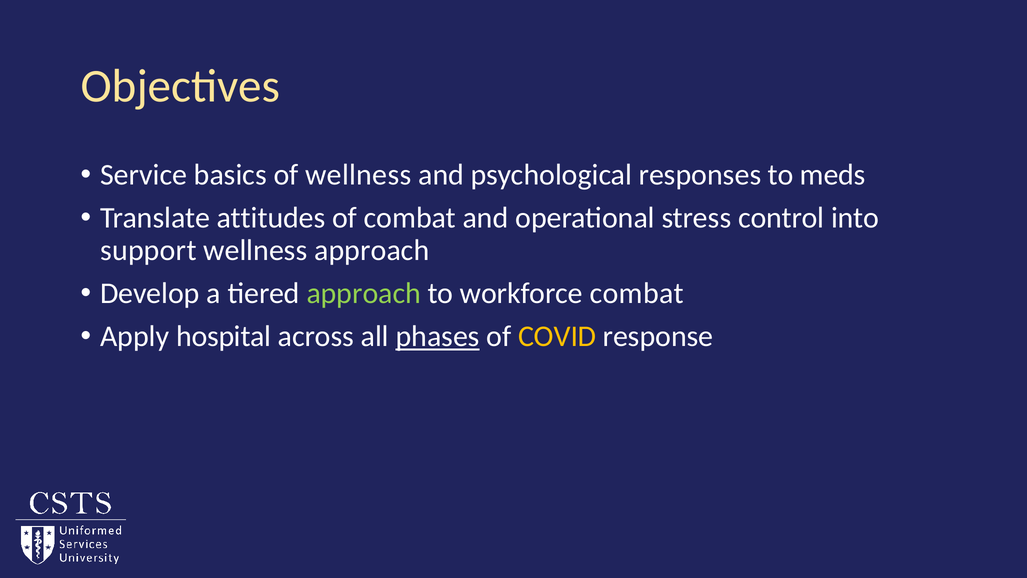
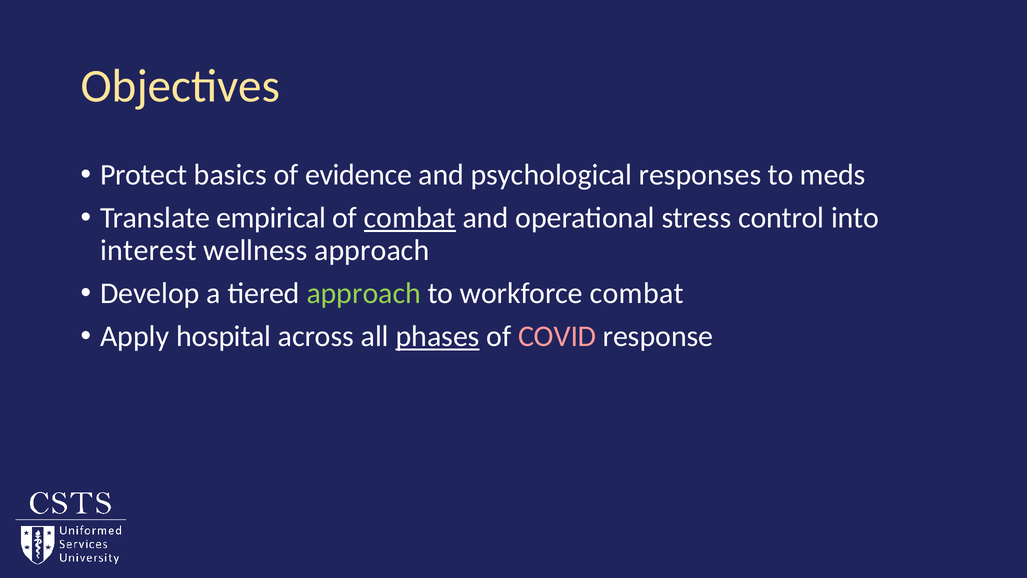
Service: Service -> Protect (144, 175)
of wellness: wellness -> evidence (359, 175)
attitudes: attitudes -> empirical (271, 218)
combat underline: none -> present (410, 218)
support: support -> interest (148, 250)
COVID colour: yellow -> pink (557, 336)
